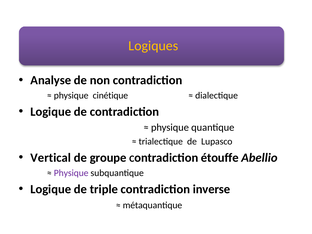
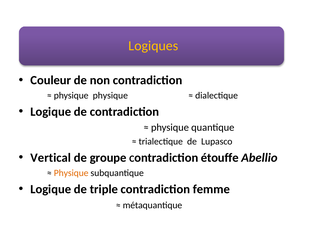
Analyse: Analyse -> Couleur (51, 80)
physique cinétique: cinétique -> physique (110, 95)
Physique colour: purple -> orange (71, 173)
inverse: inverse -> femme (211, 189)
